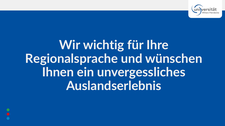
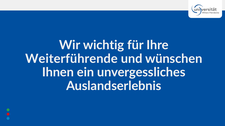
Regionalsprache: Regionalsprache -> Weiterführende (71, 59)
